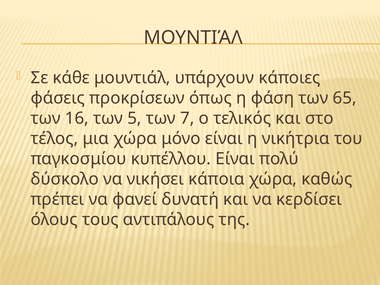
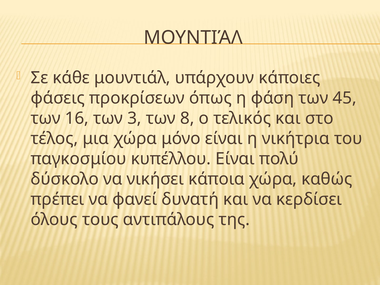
65: 65 -> 45 (345, 98)
5: 5 -> 3 (134, 118)
7: 7 -> 8 (187, 118)
